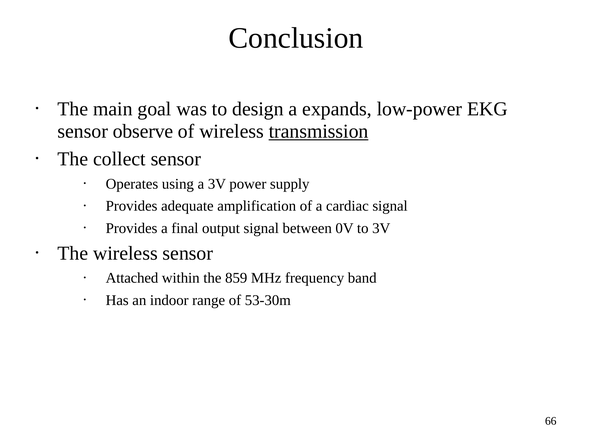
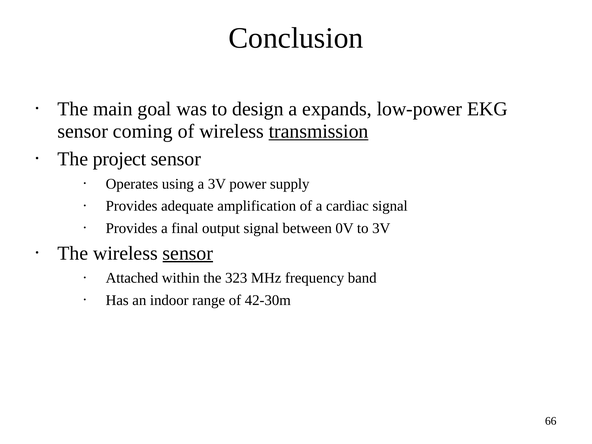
observe: observe -> coming (143, 131)
collect: collect -> project (120, 159)
sensor underline: none -> present (188, 253)
859: 859 -> 323 (236, 278)
53-30m: 53-30m -> 42-30m (268, 300)
